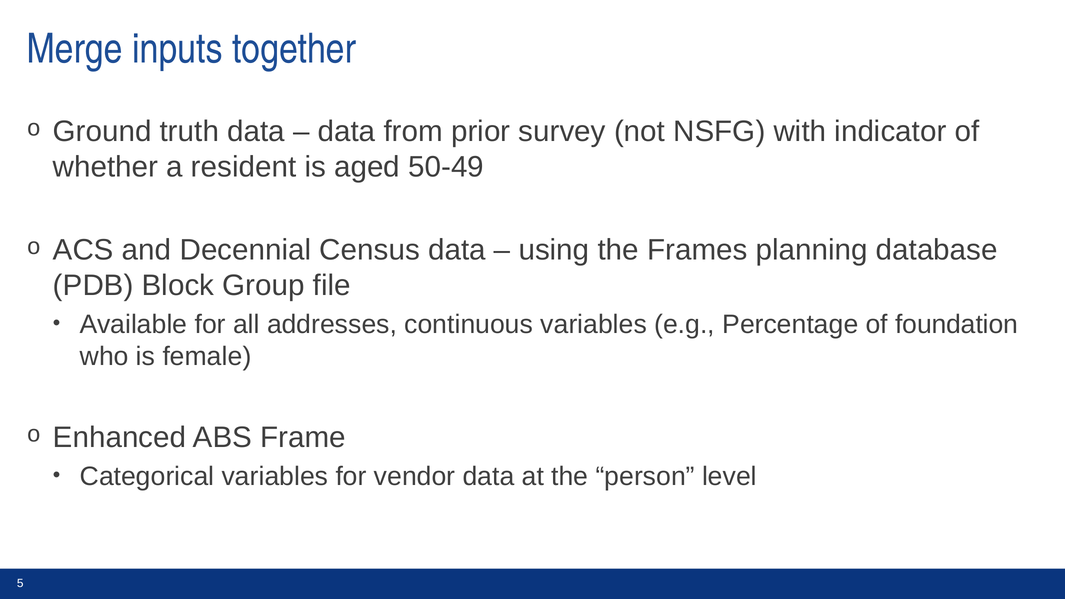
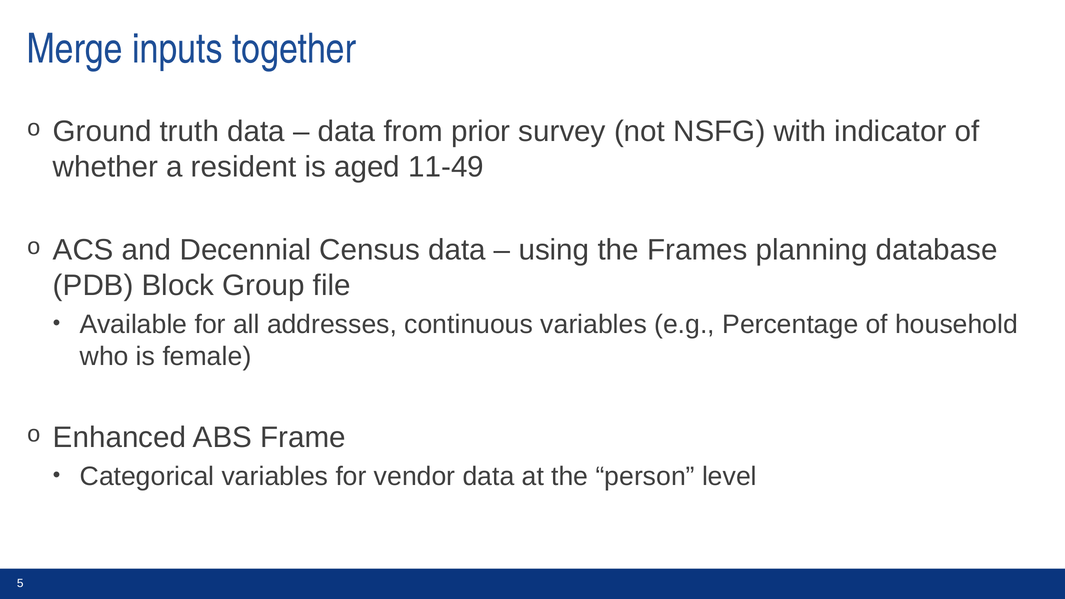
50-49: 50-49 -> 11-49 (446, 167)
foundation: foundation -> household (957, 324)
